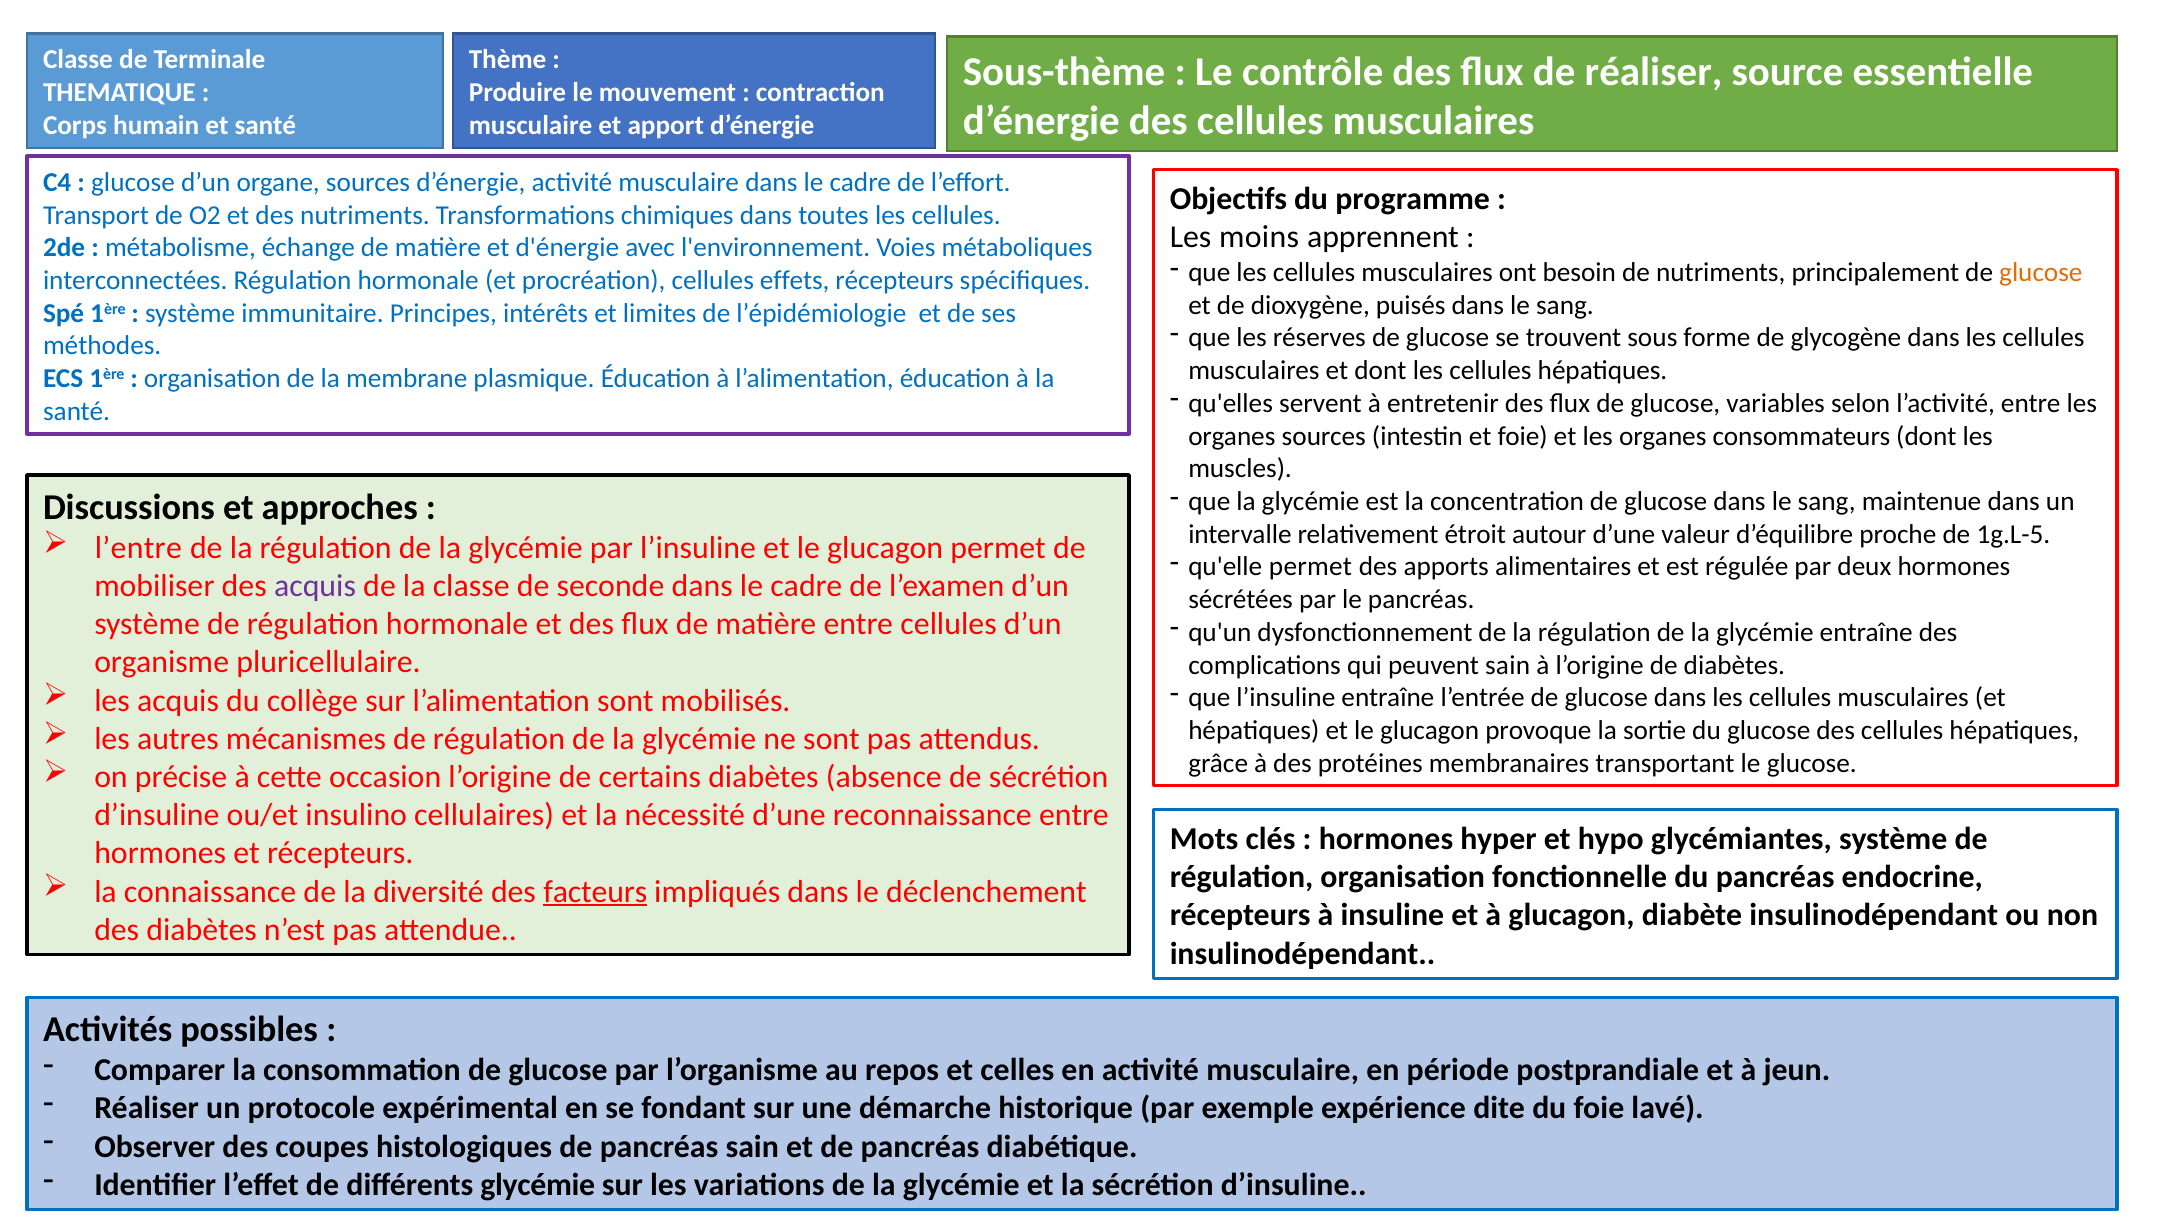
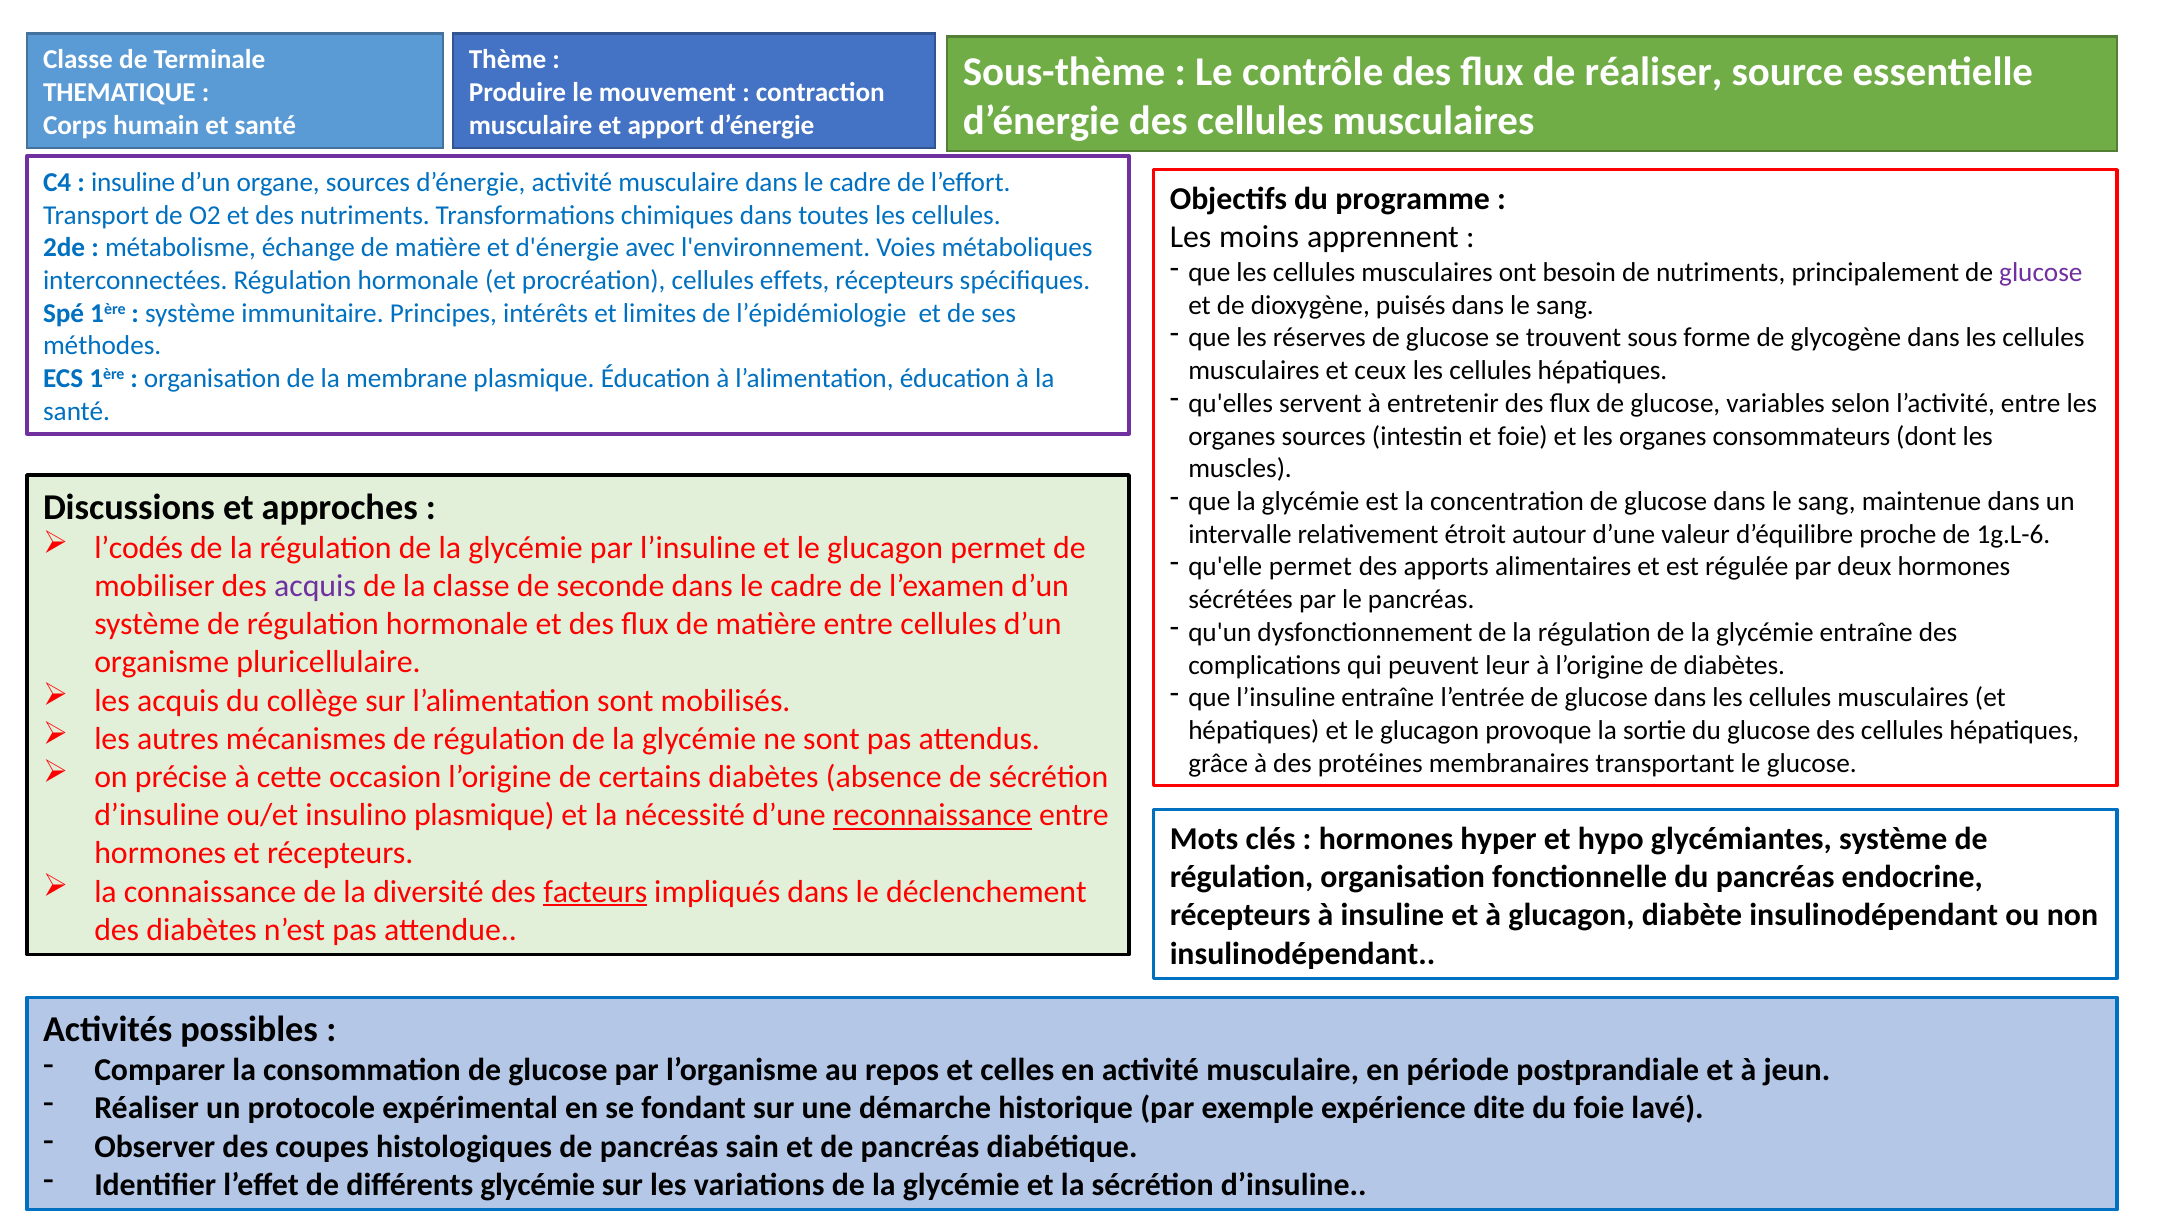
glucose: glucose -> insuline (133, 182)
glucose colour: orange -> purple (2041, 272)
et dont: dont -> ceux (1380, 371)
1g.L-5: 1g.L-5 -> 1g.L-6 (2013, 534)
l’entre: l’entre -> l’codés (139, 548)
peuvent sain: sain -> leur (1508, 665)
insulino cellulaires: cellulaires -> plasmique (484, 815)
reconnaissance underline: none -> present (932, 815)
